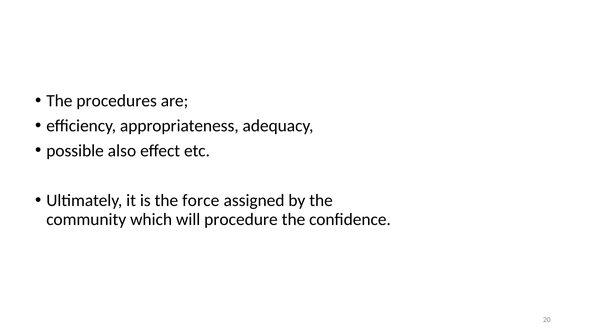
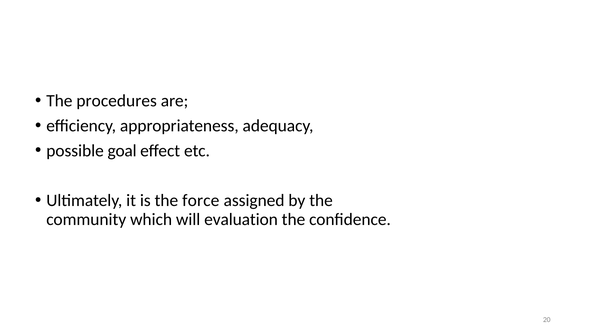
also: also -> goal (122, 151)
procedure: procedure -> evaluation (241, 219)
